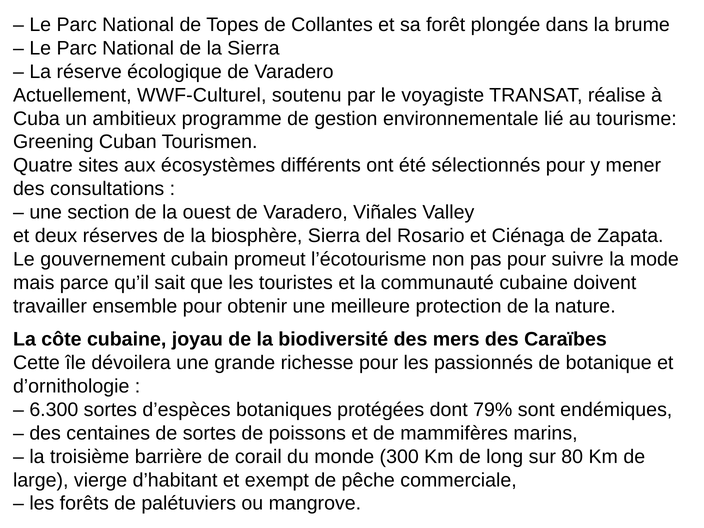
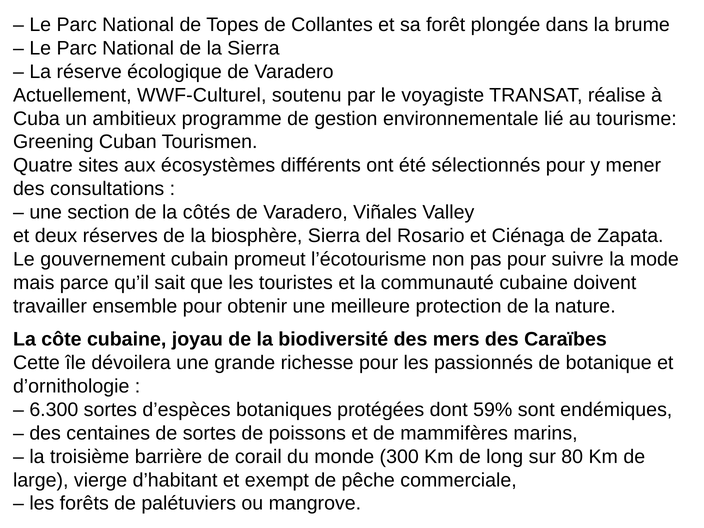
ouest: ouest -> côtés (207, 212)
79%: 79% -> 59% (493, 410)
